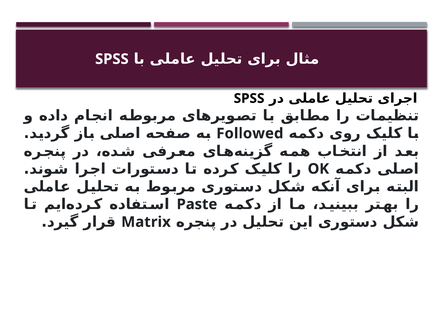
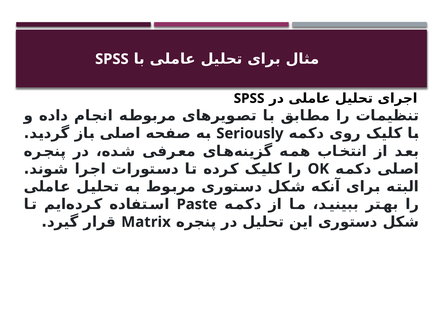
Followed: Followed -> Seriously (250, 134)
